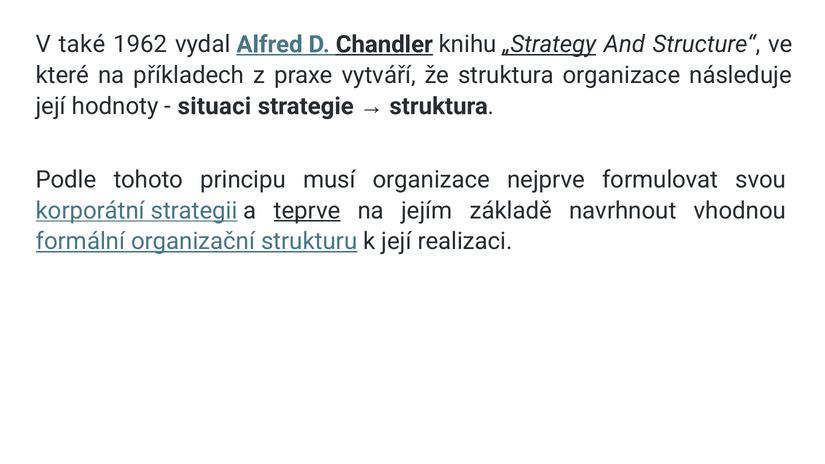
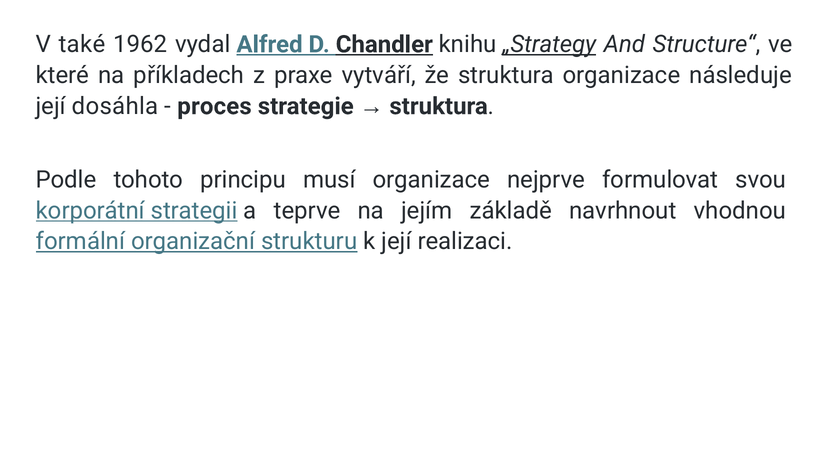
hodnoty: hodnoty -> dosáhla (115, 106)
situaci: situaci -> proces (214, 106)
teprve underline: present -> none (307, 211)
